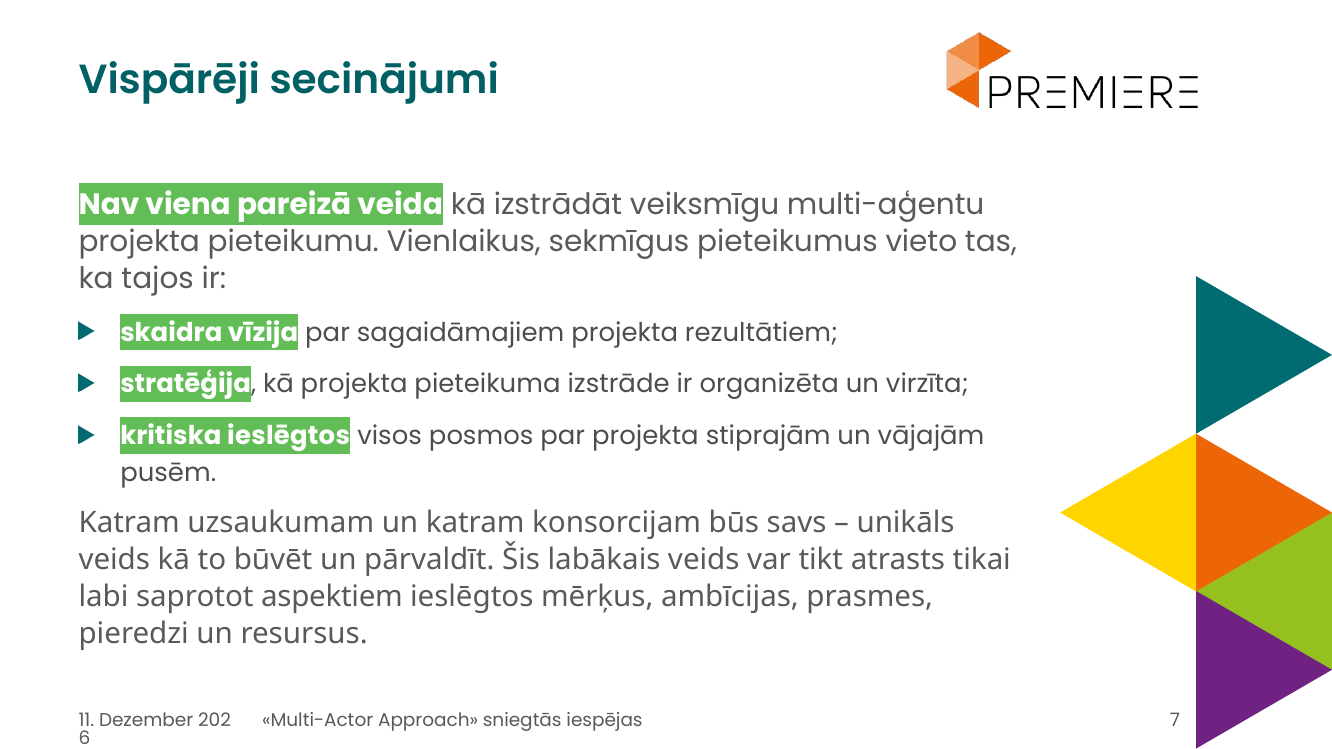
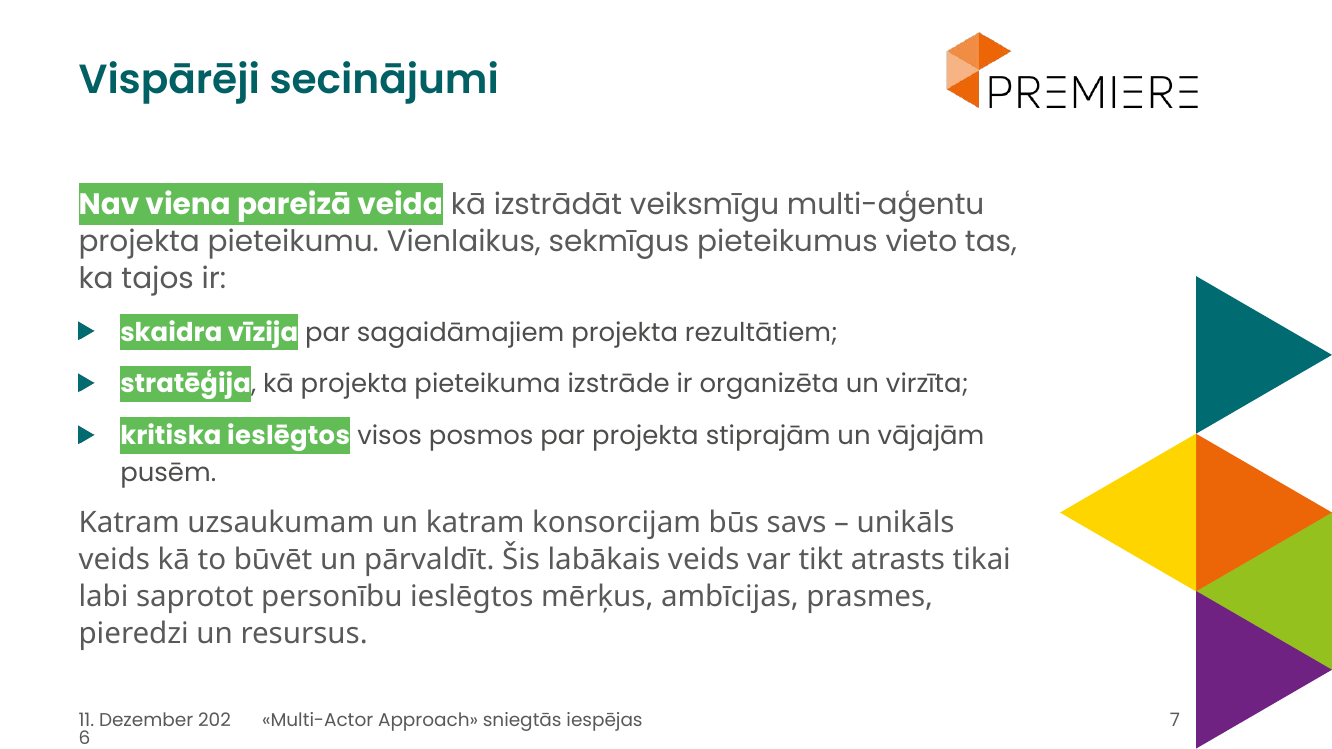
aspektiem: aspektiem -> personību (332, 597)
